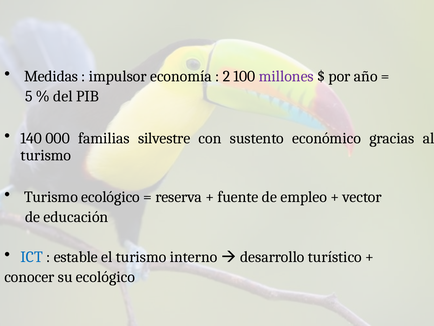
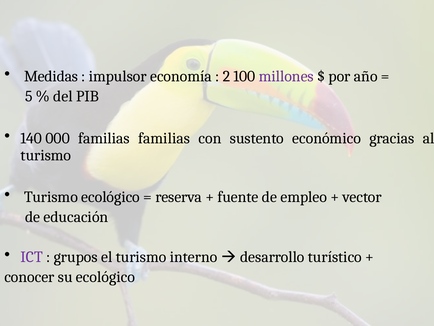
familias silvestre: silvestre -> familias (164, 138)
ICT colour: blue -> purple (32, 257)
estable: estable -> grupos (76, 257)
